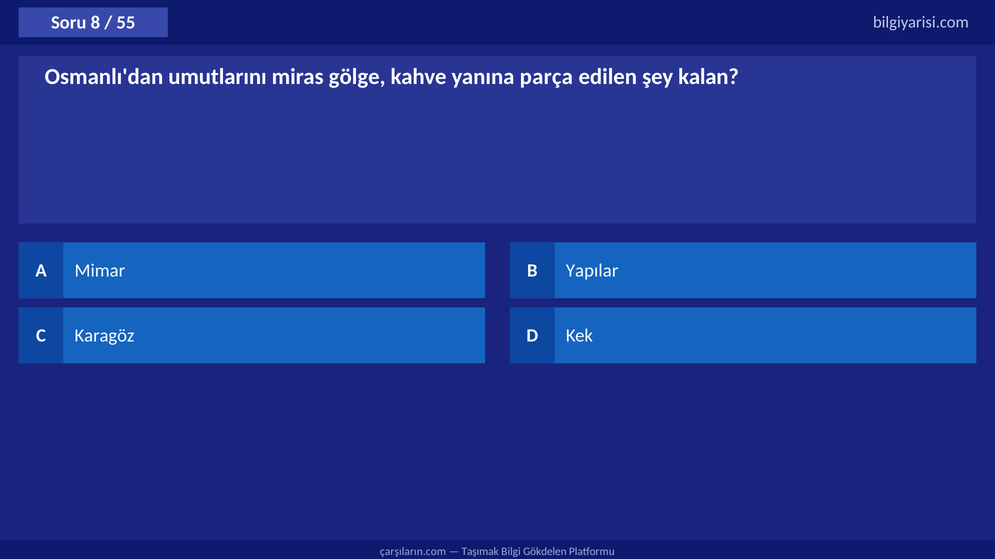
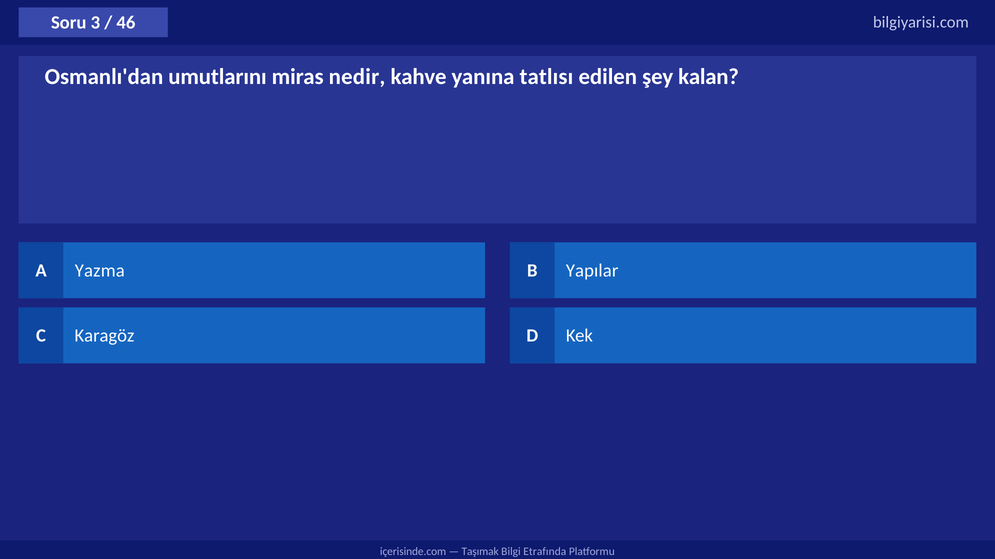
8: 8 -> 3 (95, 23)
55: 55 -> 46 (126, 23)
gölge: gölge -> nedir (357, 77)
parça: parça -> tatlısı (546, 77)
Mimar: Mimar -> Yazma (100, 271)
çarşıların.com: çarşıların.com -> içerisinde.com (413, 552)
Gökdelen: Gökdelen -> Etrafında (545, 552)
